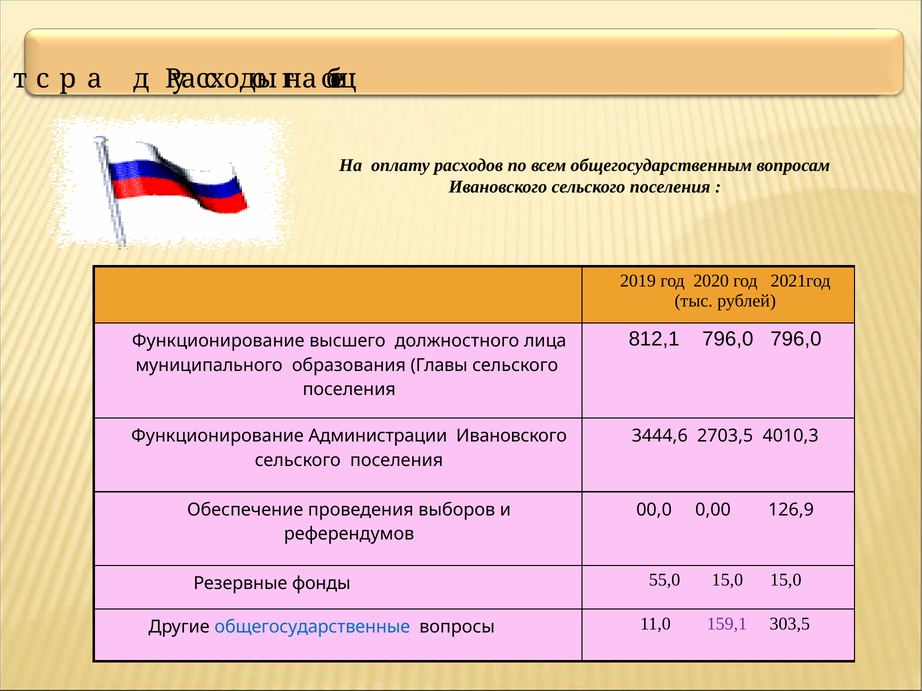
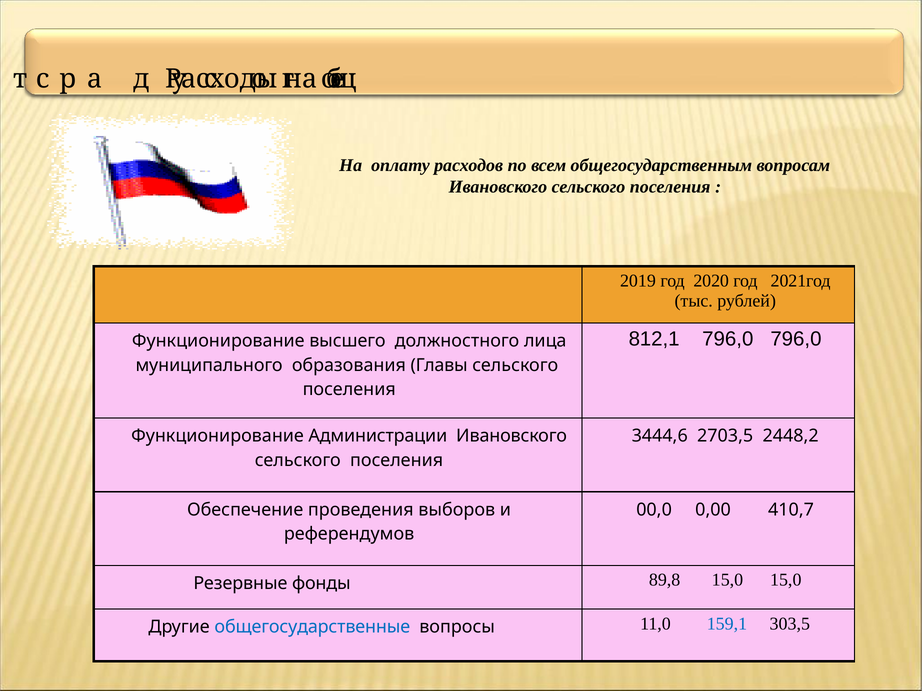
4010,3: 4010,3 -> 2448,2 (791, 436)
126,9: 126,9 -> 410,7 (791, 510)
55,0: 55,0 -> 89,8 (665, 580)
159,1 colour: purple -> blue (727, 624)
